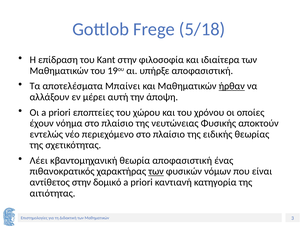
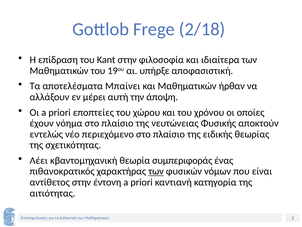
5/18: 5/18 -> 2/18 (202, 29)
ήρθαν underline: present -> none (232, 86)
θεωρία αποφασιστική: αποφασιστική -> συμπεριφοράς (182, 160)
δομικό: δομικό -> έντονη (107, 182)
